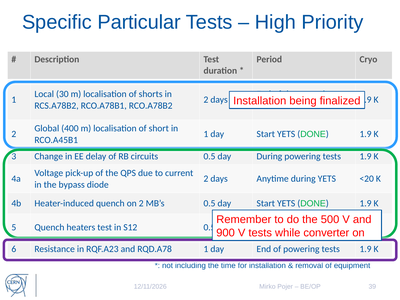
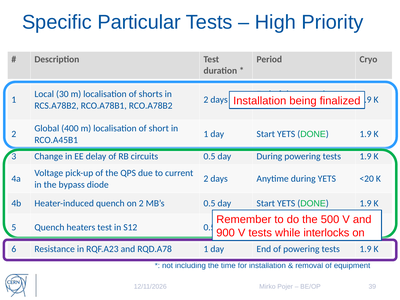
converter: converter -> interlocks (326, 233)
